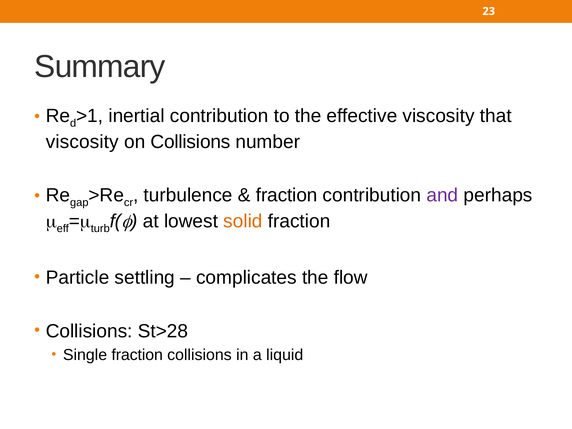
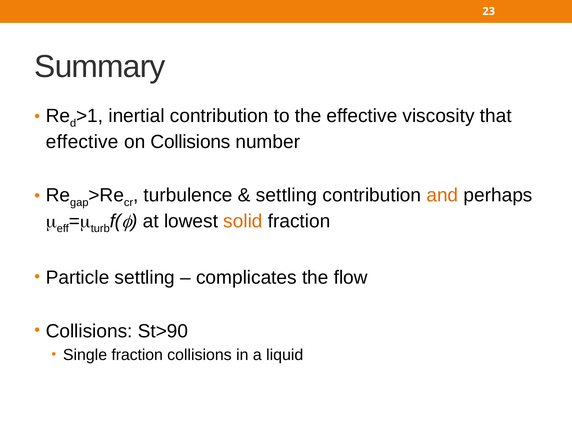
viscosity: viscosity -> effective (82, 142)
fraction: fraction -> settling (287, 195)
and colour: purple -> orange (442, 195)
St>28: St>28 -> St>90 (163, 331)
